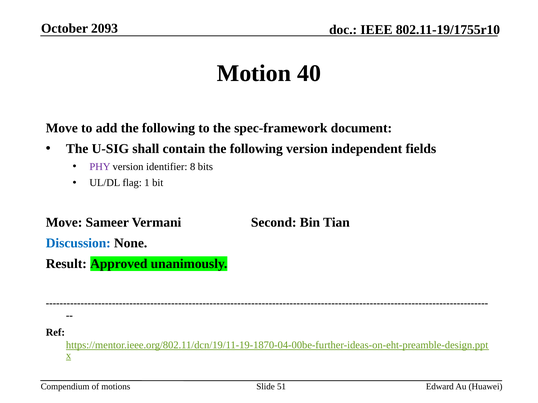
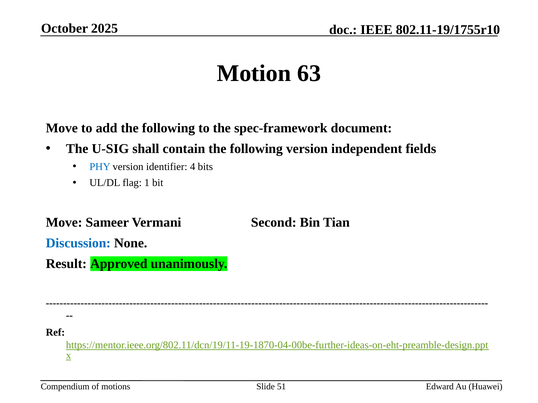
2093: 2093 -> 2025 (105, 29)
40: 40 -> 63 (309, 73)
PHY colour: purple -> blue (100, 167)
8: 8 -> 4 (193, 167)
